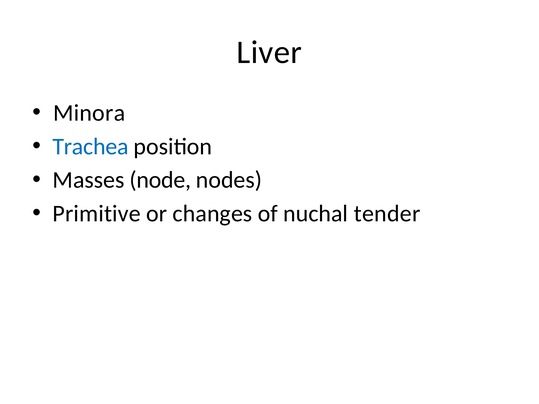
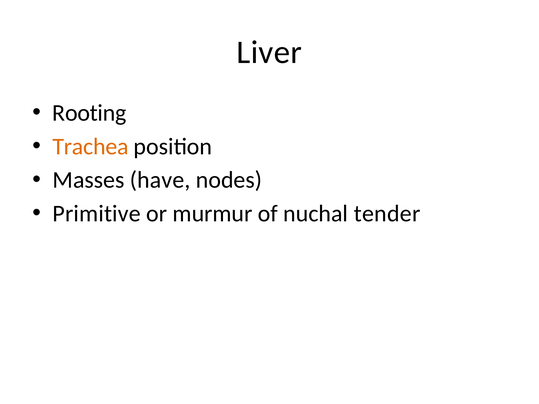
Minora: Minora -> Rooting (89, 113)
Trachea colour: blue -> orange (91, 147)
node: node -> have (160, 180)
changes: changes -> murmur (213, 214)
